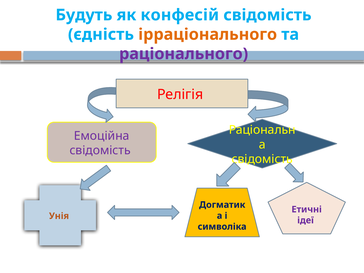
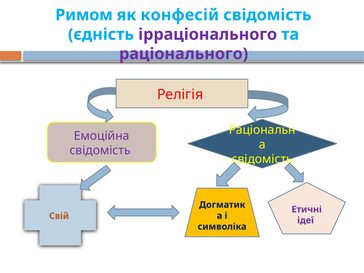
Будуть: Будуть -> Римом (84, 15)
ірраціонального colour: orange -> purple (208, 34)
Унія: Унія -> Свій (59, 216)
